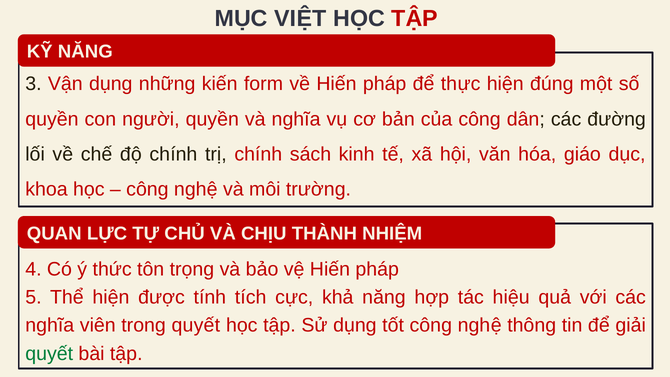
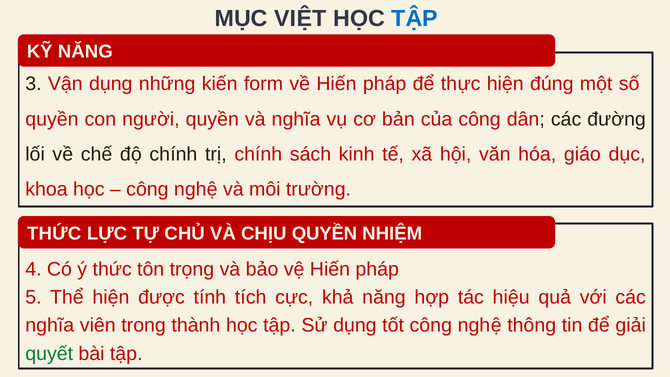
TẬP colour: red -> blue (415, 19)
QUAN: QUAN -> THỨC (54, 233)
CHỊU THÀNH: THÀNH -> QUYỀN (324, 233)
trong quyết: quyết -> thành (196, 325)
